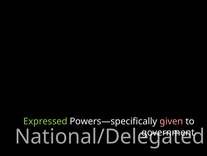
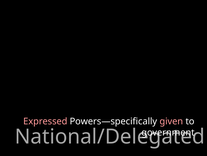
Expressed colour: light green -> pink (45, 121)
